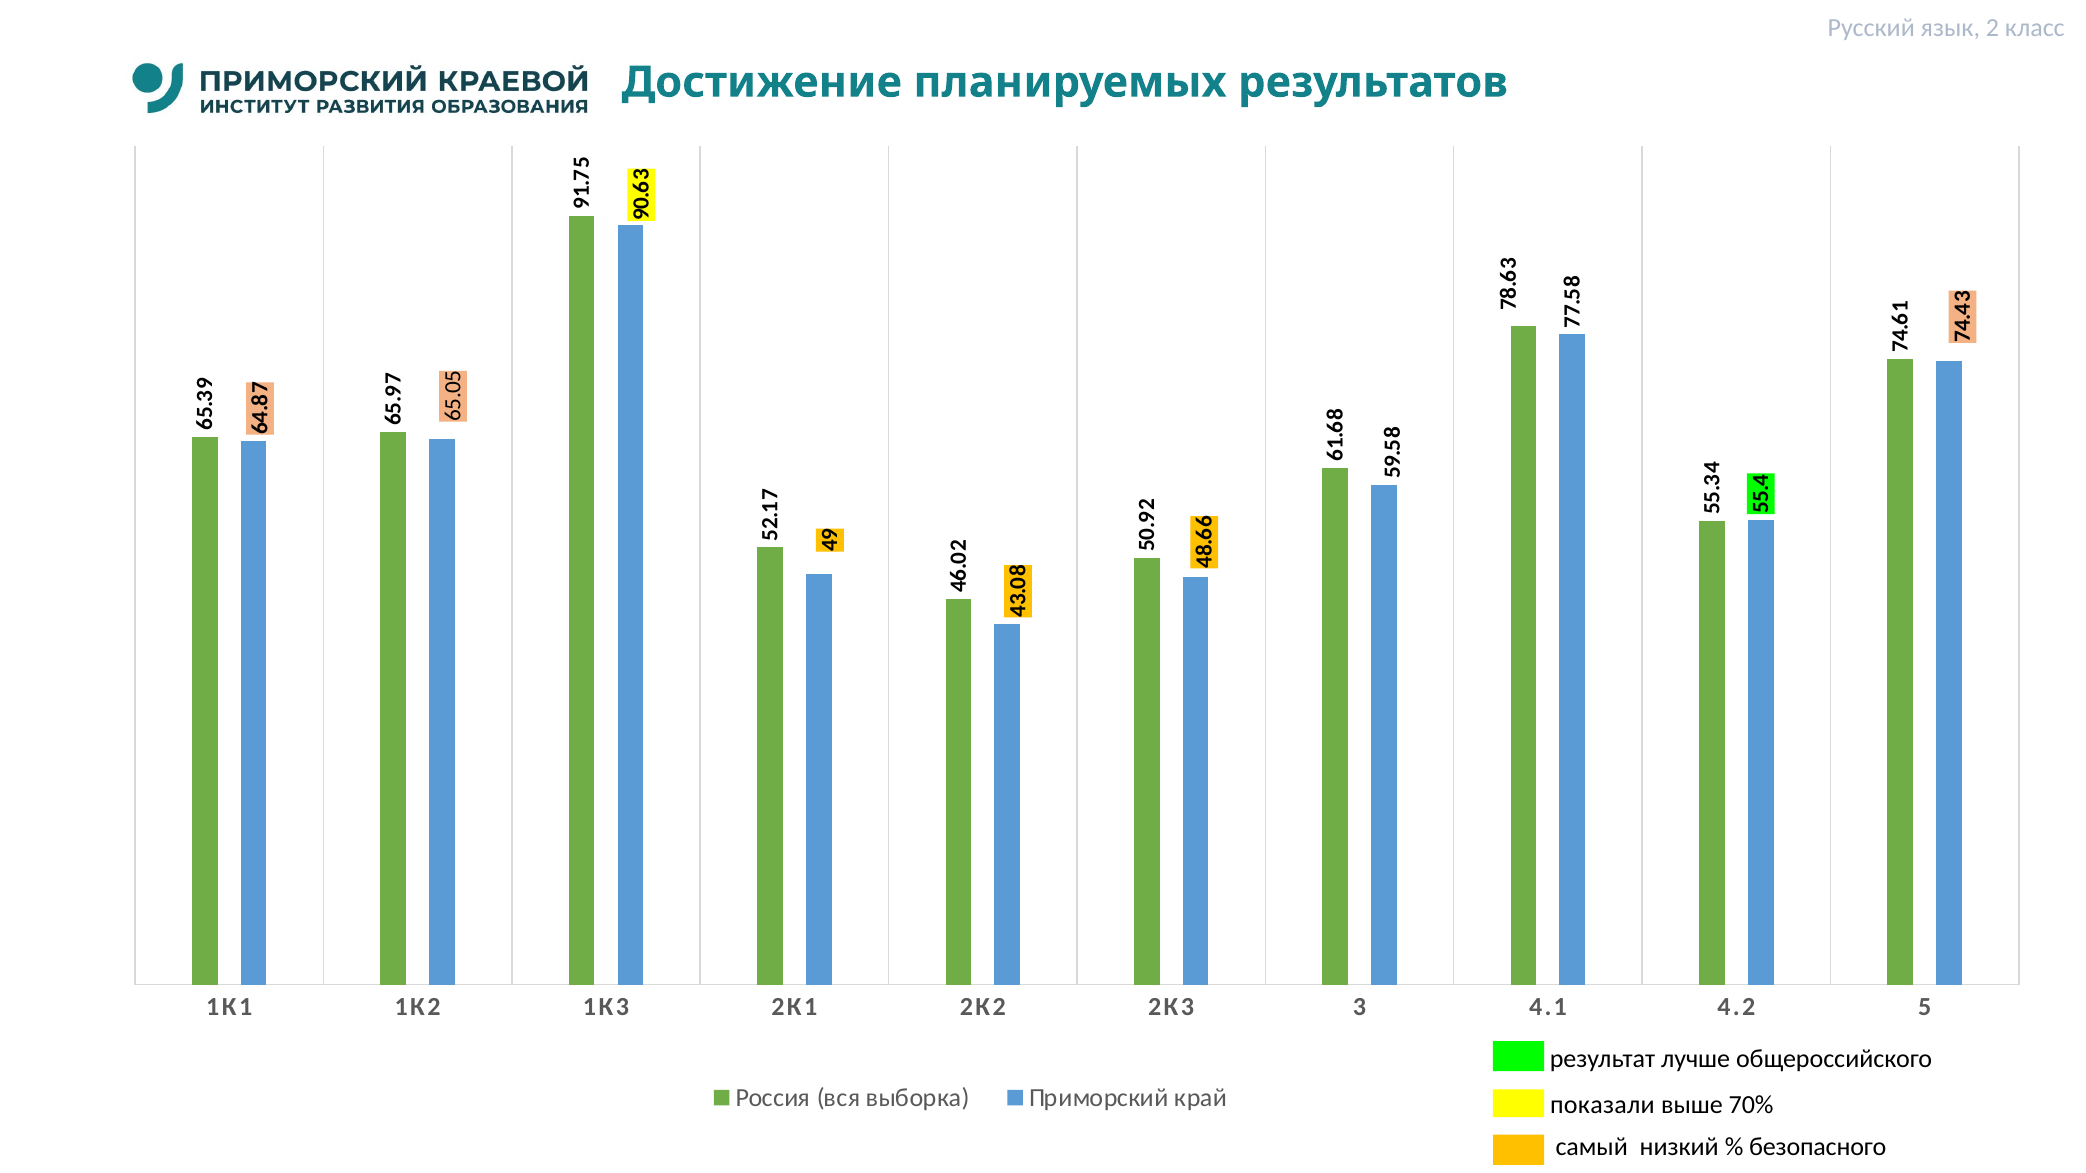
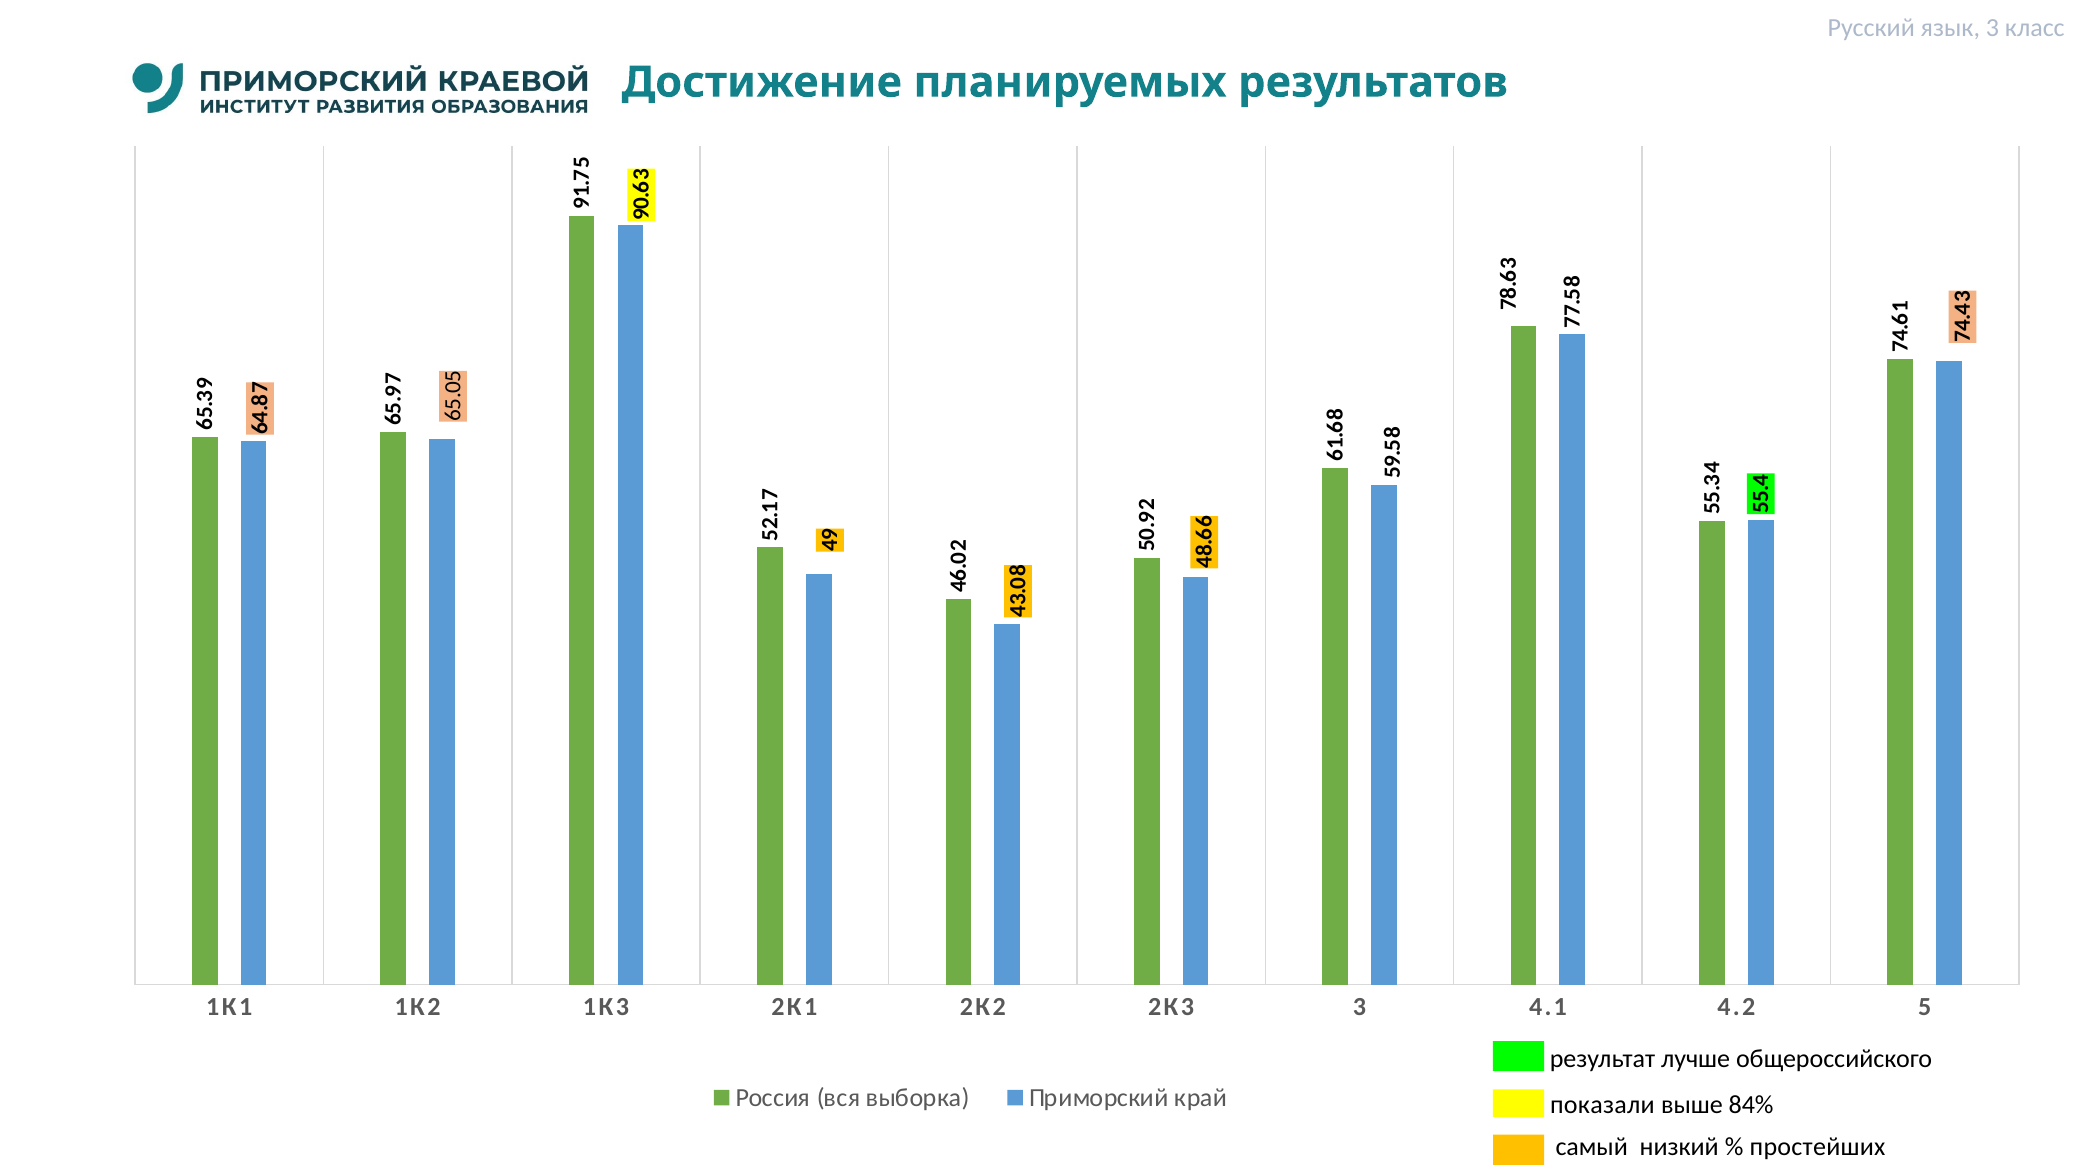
язык 2: 2 -> 3 (1992, 28)
70%: 70% -> 84% (1751, 1105)
безопасного: безопасного -> простейших (1818, 1147)
